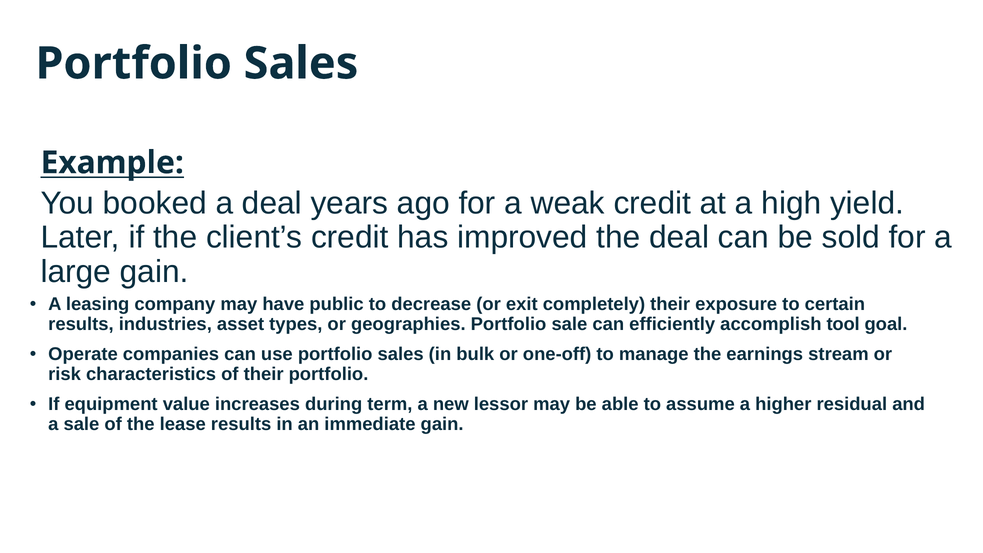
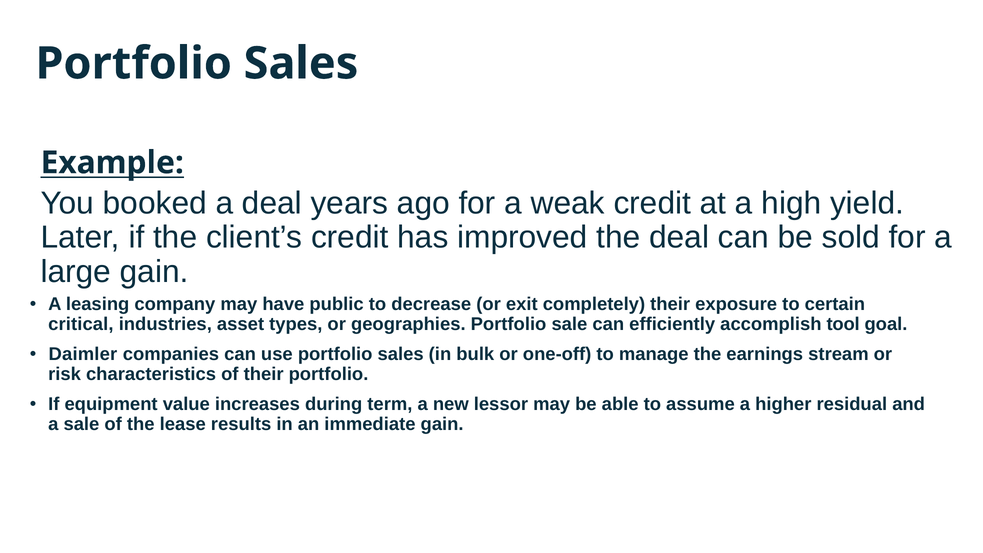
results: results -> critical (81, 324)
Operate: Operate -> Daimler (83, 354)
